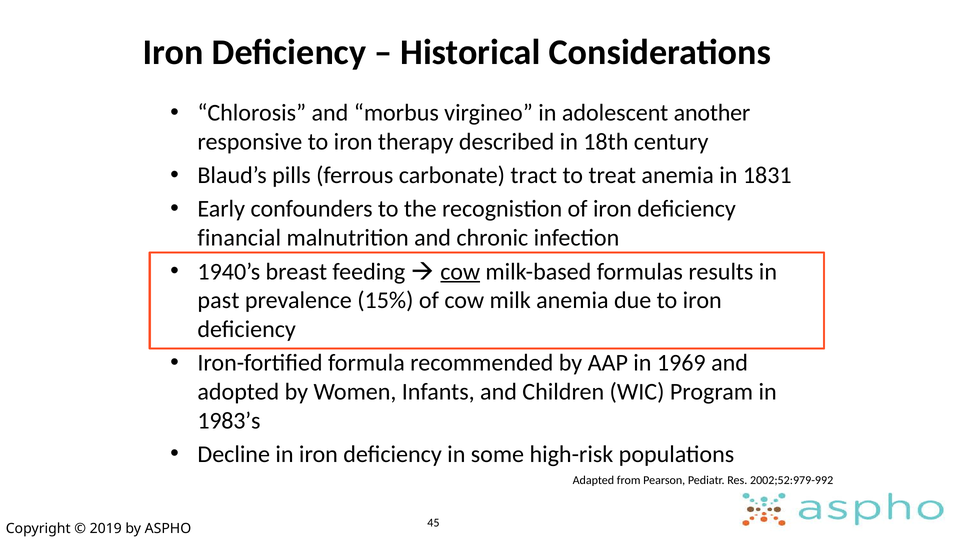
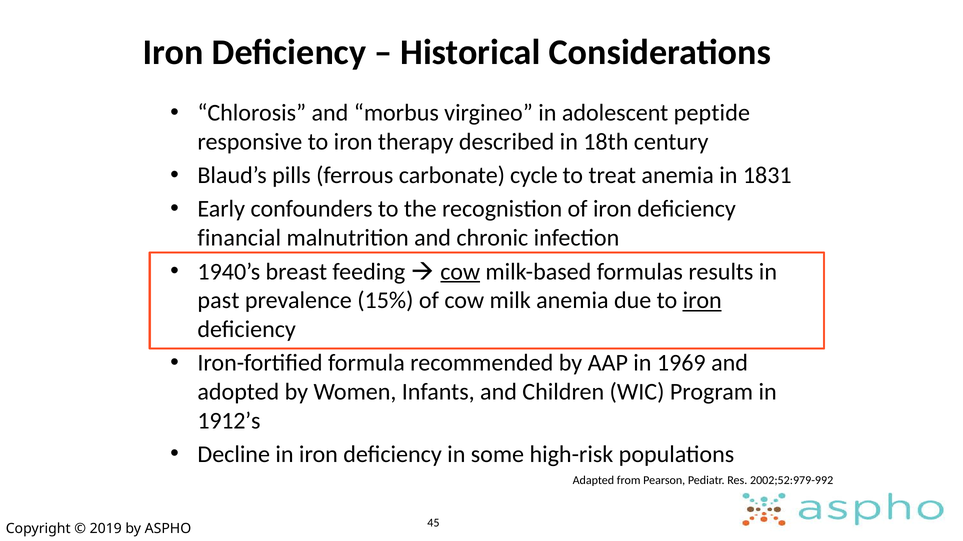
another: another -> peptide (712, 113)
tract: tract -> cycle (534, 176)
iron underline: none -> present (702, 301)
1983’s: 1983’s -> 1912’s (229, 421)
